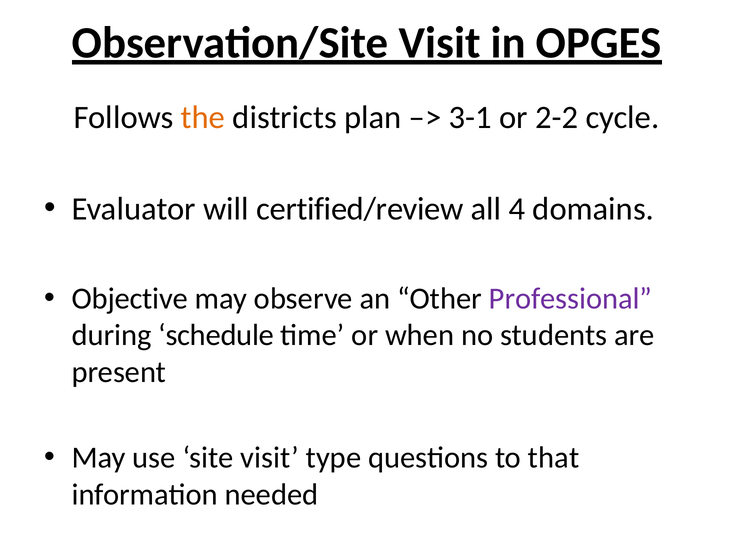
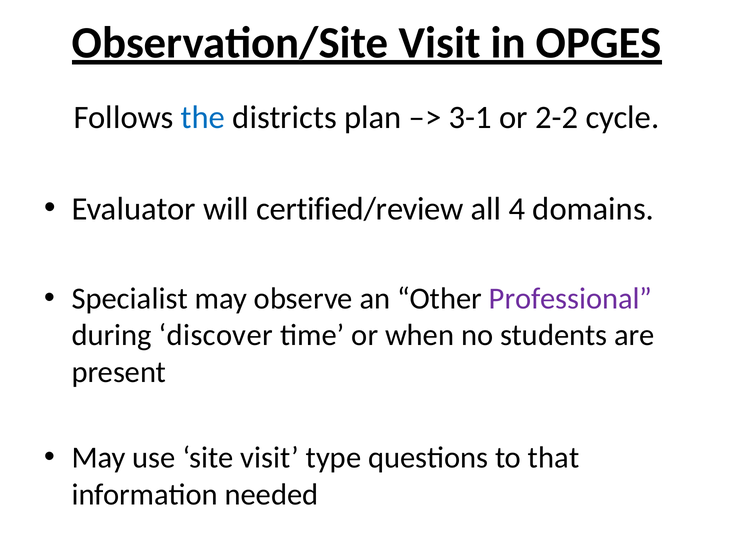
the colour: orange -> blue (203, 117)
Objective: Objective -> Specialist (130, 298)
schedule: schedule -> discover (216, 335)
